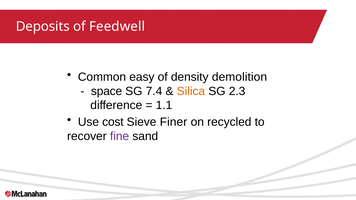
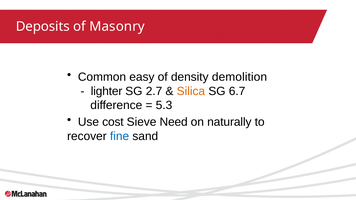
Feedwell: Feedwell -> Masonry (117, 27)
space: space -> lighter (107, 91)
7.4: 7.4 -> 2.7 (154, 91)
2.3: 2.3 -> 6.7 (237, 91)
1.1: 1.1 -> 5.3 (164, 105)
Finer: Finer -> Need (174, 122)
recycled: recycled -> naturally (229, 122)
fine colour: purple -> blue (120, 136)
